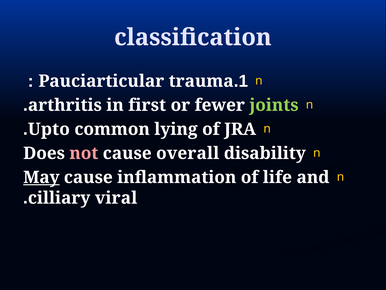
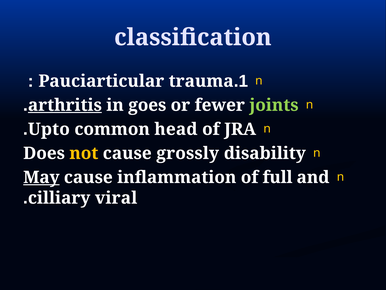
arthritis underline: none -> present (65, 105)
first: first -> goes (147, 105)
lying: lying -> head (176, 129)
not colour: pink -> yellow (84, 153)
overall: overall -> grossly (188, 153)
life: life -> full (278, 177)
